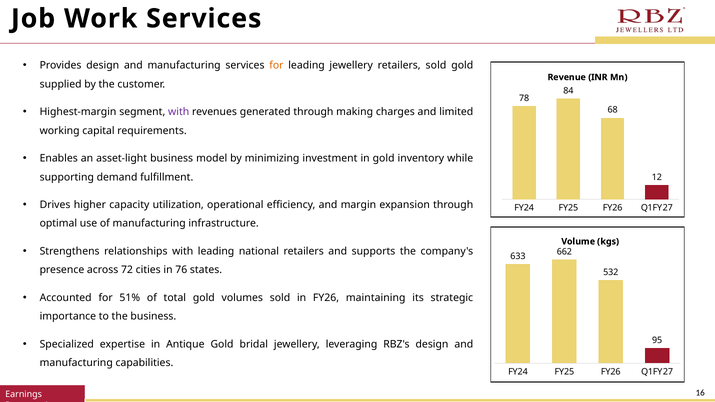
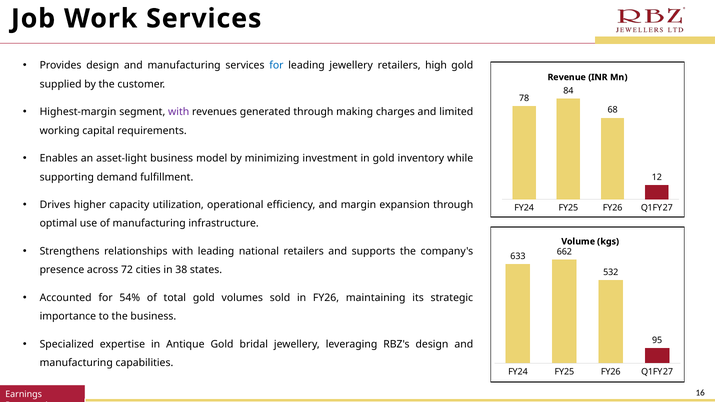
for colour: orange -> blue (276, 65)
retailers sold: sold -> high (436, 65)
76: 76 -> 38 (181, 270)
51%: 51% -> 54% (130, 298)
